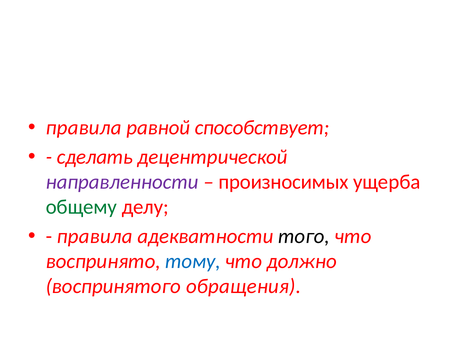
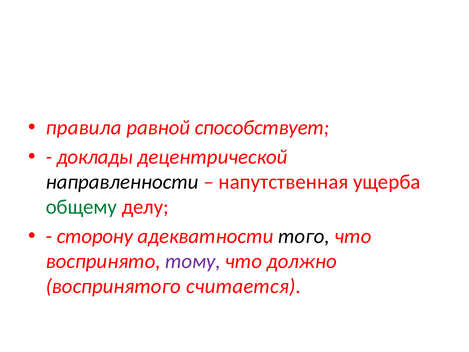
сделать: сделать -> доклады (95, 157)
направленности colour: purple -> black (122, 182)
произносимых: произносимых -> напутственная (283, 182)
правила: правила -> сторону (95, 236)
тому colour: blue -> purple (193, 261)
обращения: обращения -> считается (243, 286)
